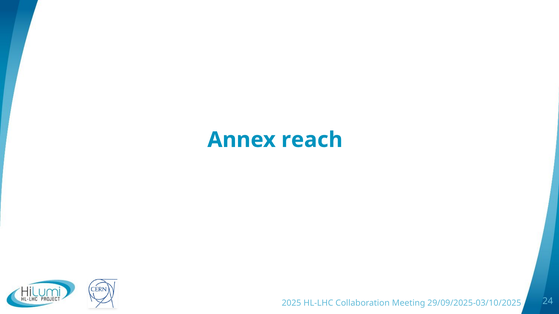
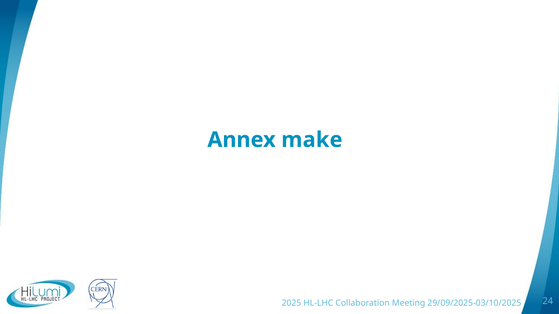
reach: reach -> make (312, 140)
